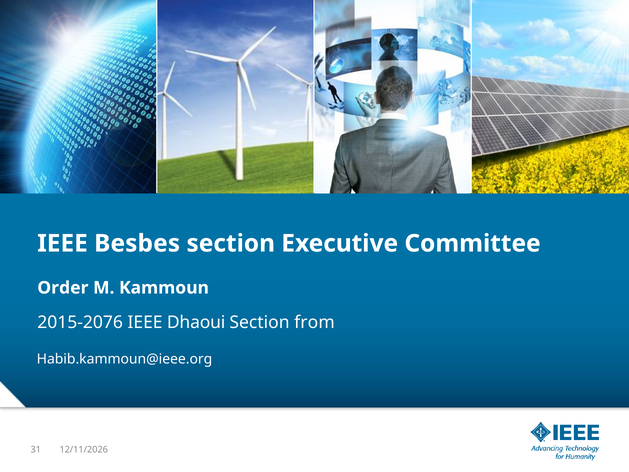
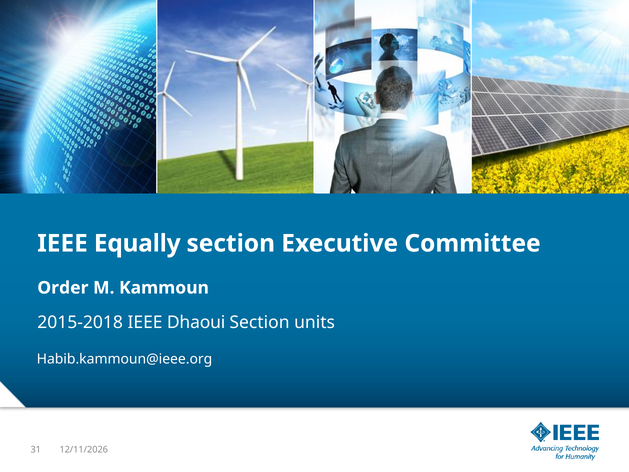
Besbes: Besbes -> Equally (137, 243)
2015-2076: 2015-2076 -> 2015-2018 (80, 322)
from: from -> units (315, 322)
